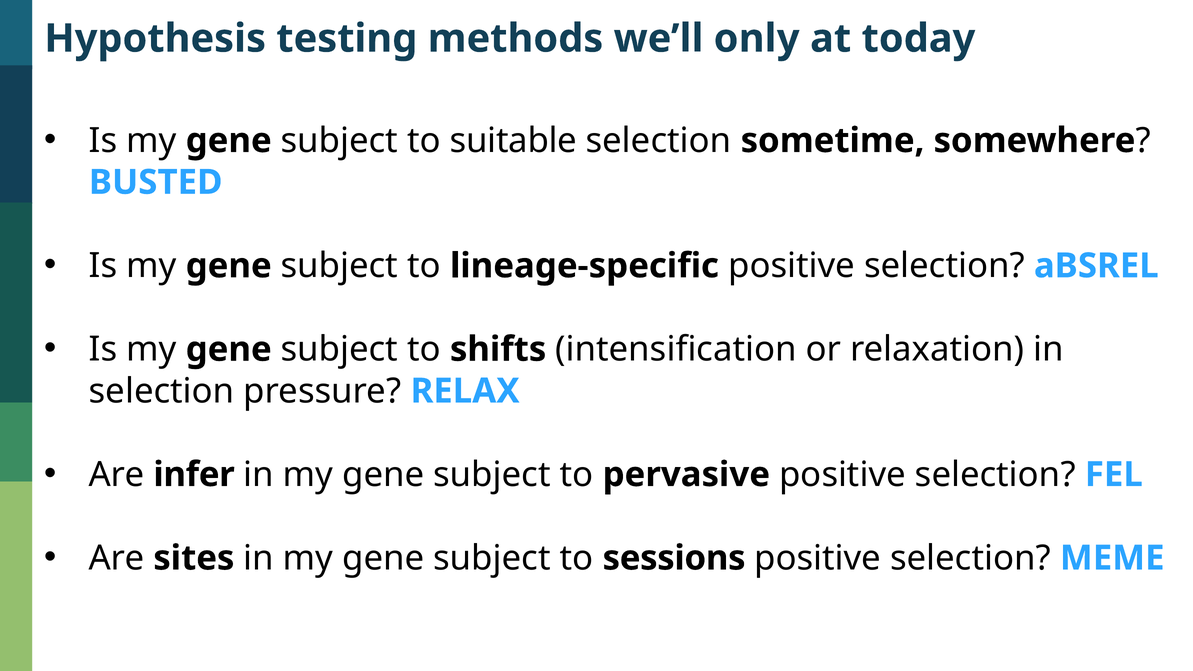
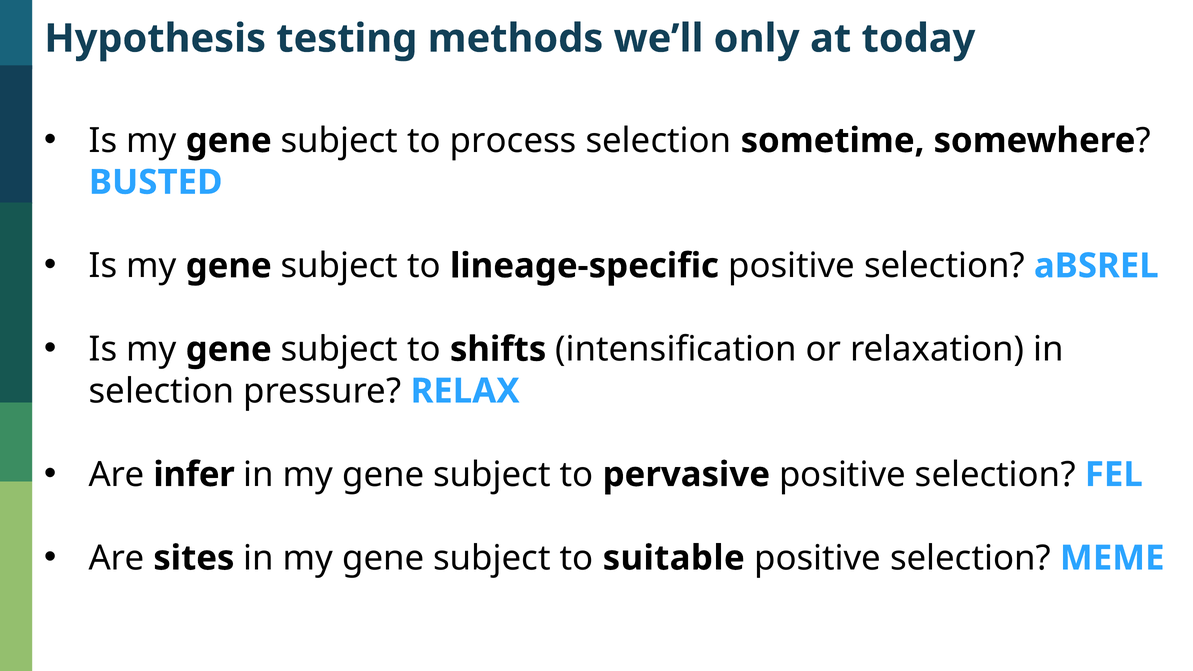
suitable: suitable -> process (513, 141)
sessions: sessions -> suitable (674, 558)
